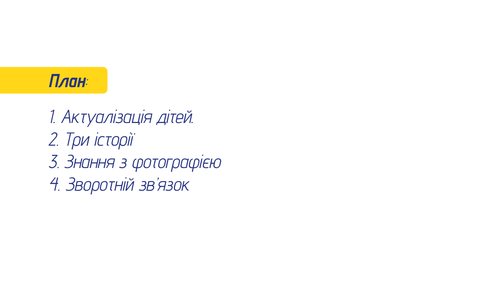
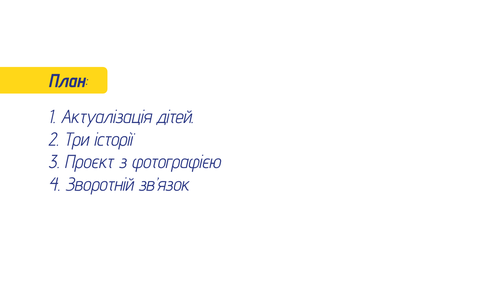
Знання: Знання -> Проєкт (89, 162)
